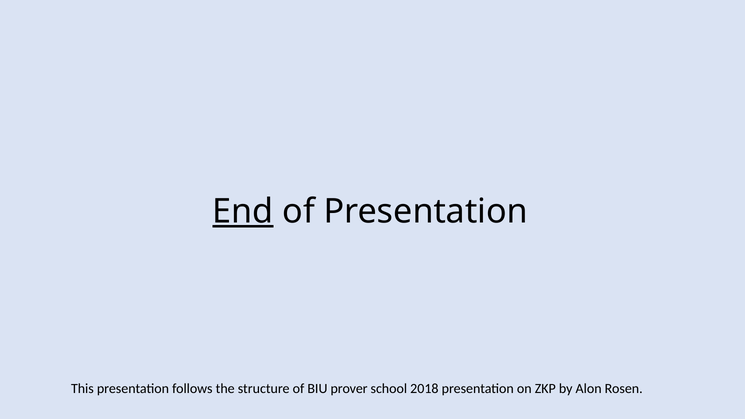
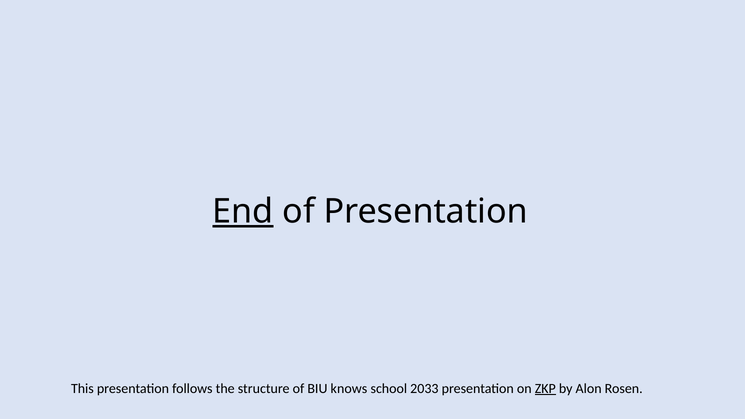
prover: prover -> knows (349, 388)
2018: 2018 -> 2033 (424, 388)
ZKP underline: none -> present (545, 388)
